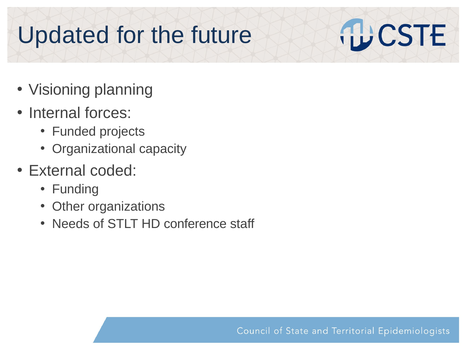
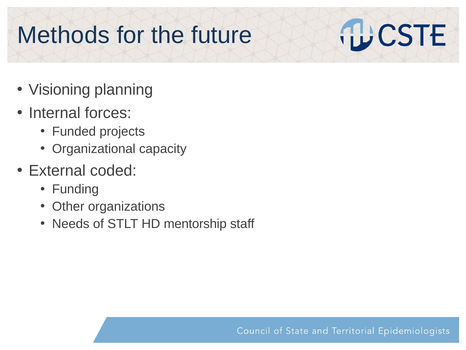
Updated: Updated -> Methods (63, 35)
conference: conference -> mentorship (195, 223)
